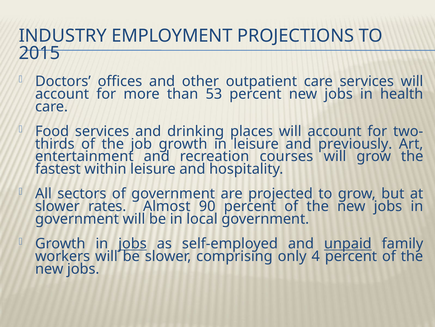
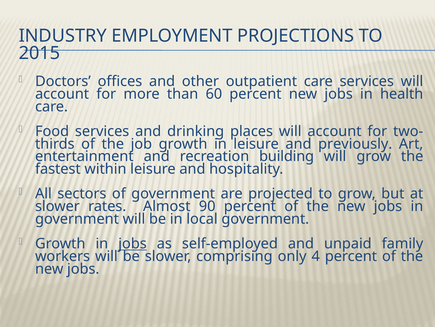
53: 53 -> 60 (214, 94)
courses: courses -> building (287, 156)
unpaid underline: present -> none (348, 243)
